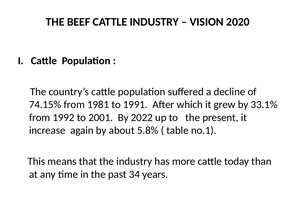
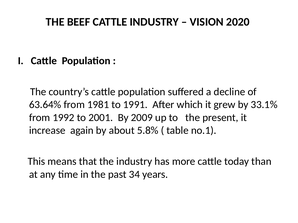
74.15%: 74.15% -> 63.64% (45, 105)
2022: 2022 -> 2009 (142, 118)
